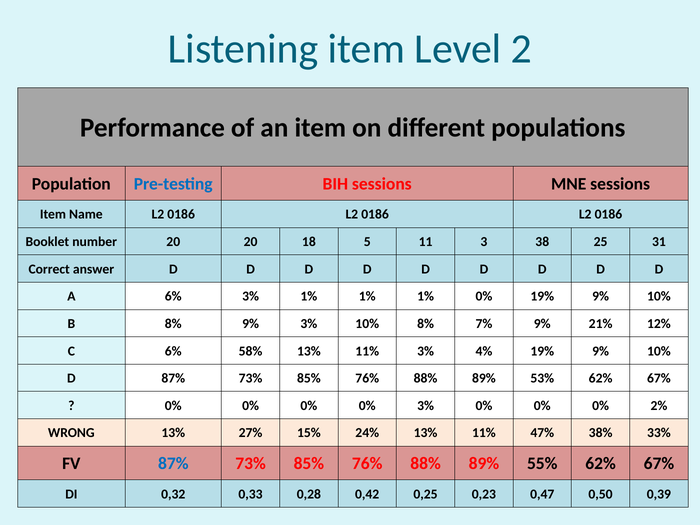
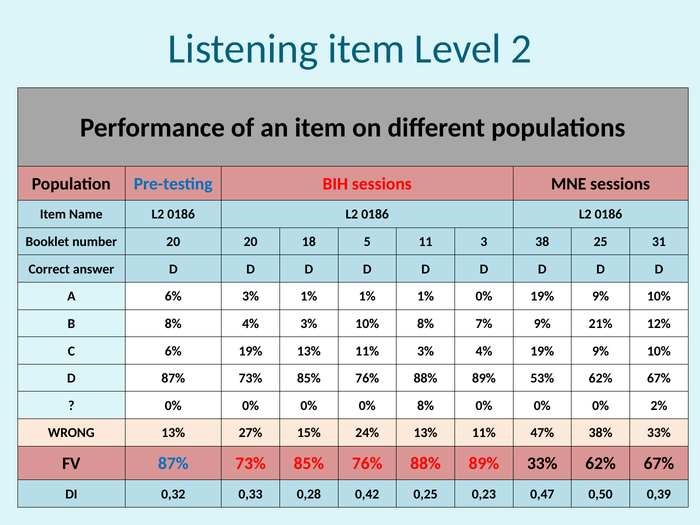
8% 9%: 9% -> 4% (251, 324)
6% 58%: 58% -> 19% (251, 351)
0% 3%: 3% -> 8% (426, 406)
89% 55%: 55% -> 33% (542, 464)
